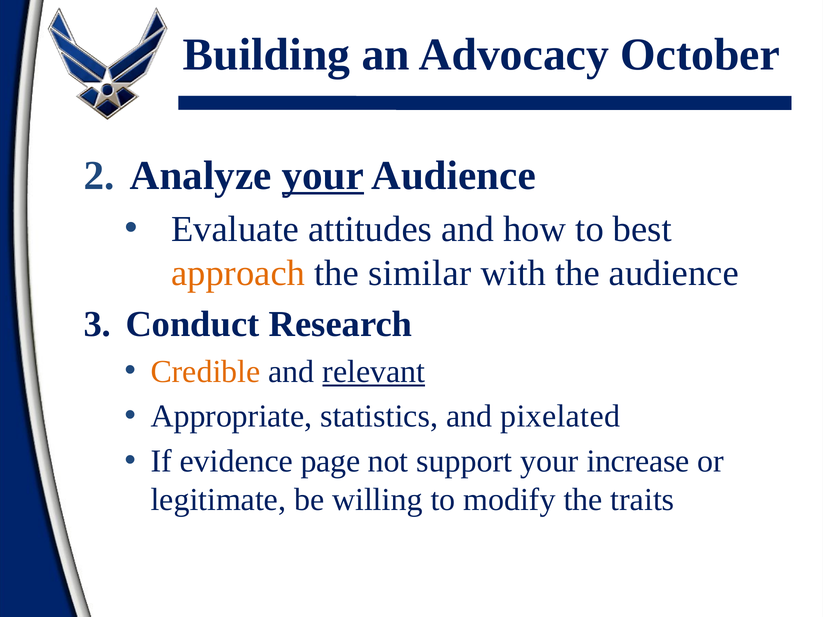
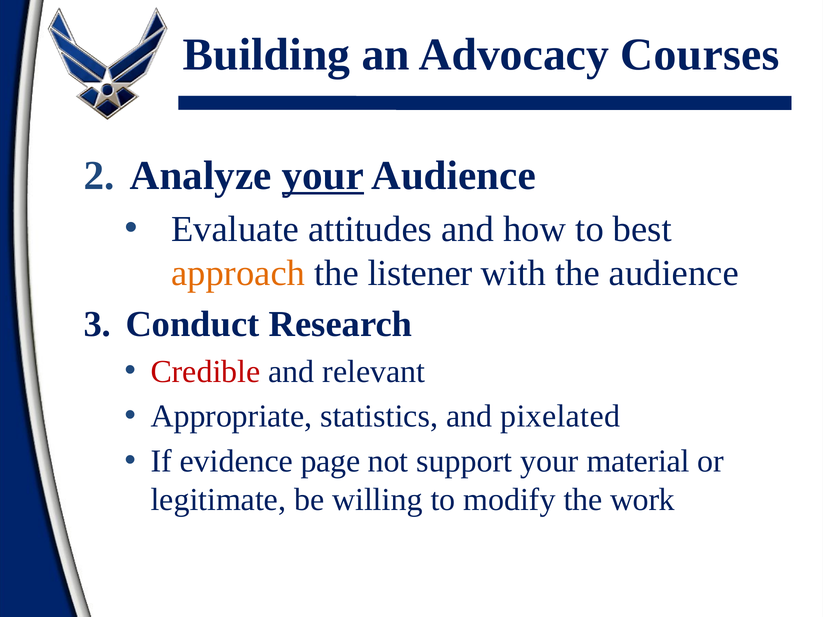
October: October -> Courses (700, 55)
similar: similar -> listener (420, 273)
Credible colour: orange -> red (205, 372)
relevant underline: present -> none (374, 372)
increase: increase -> material (638, 461)
traits: traits -> work (643, 500)
